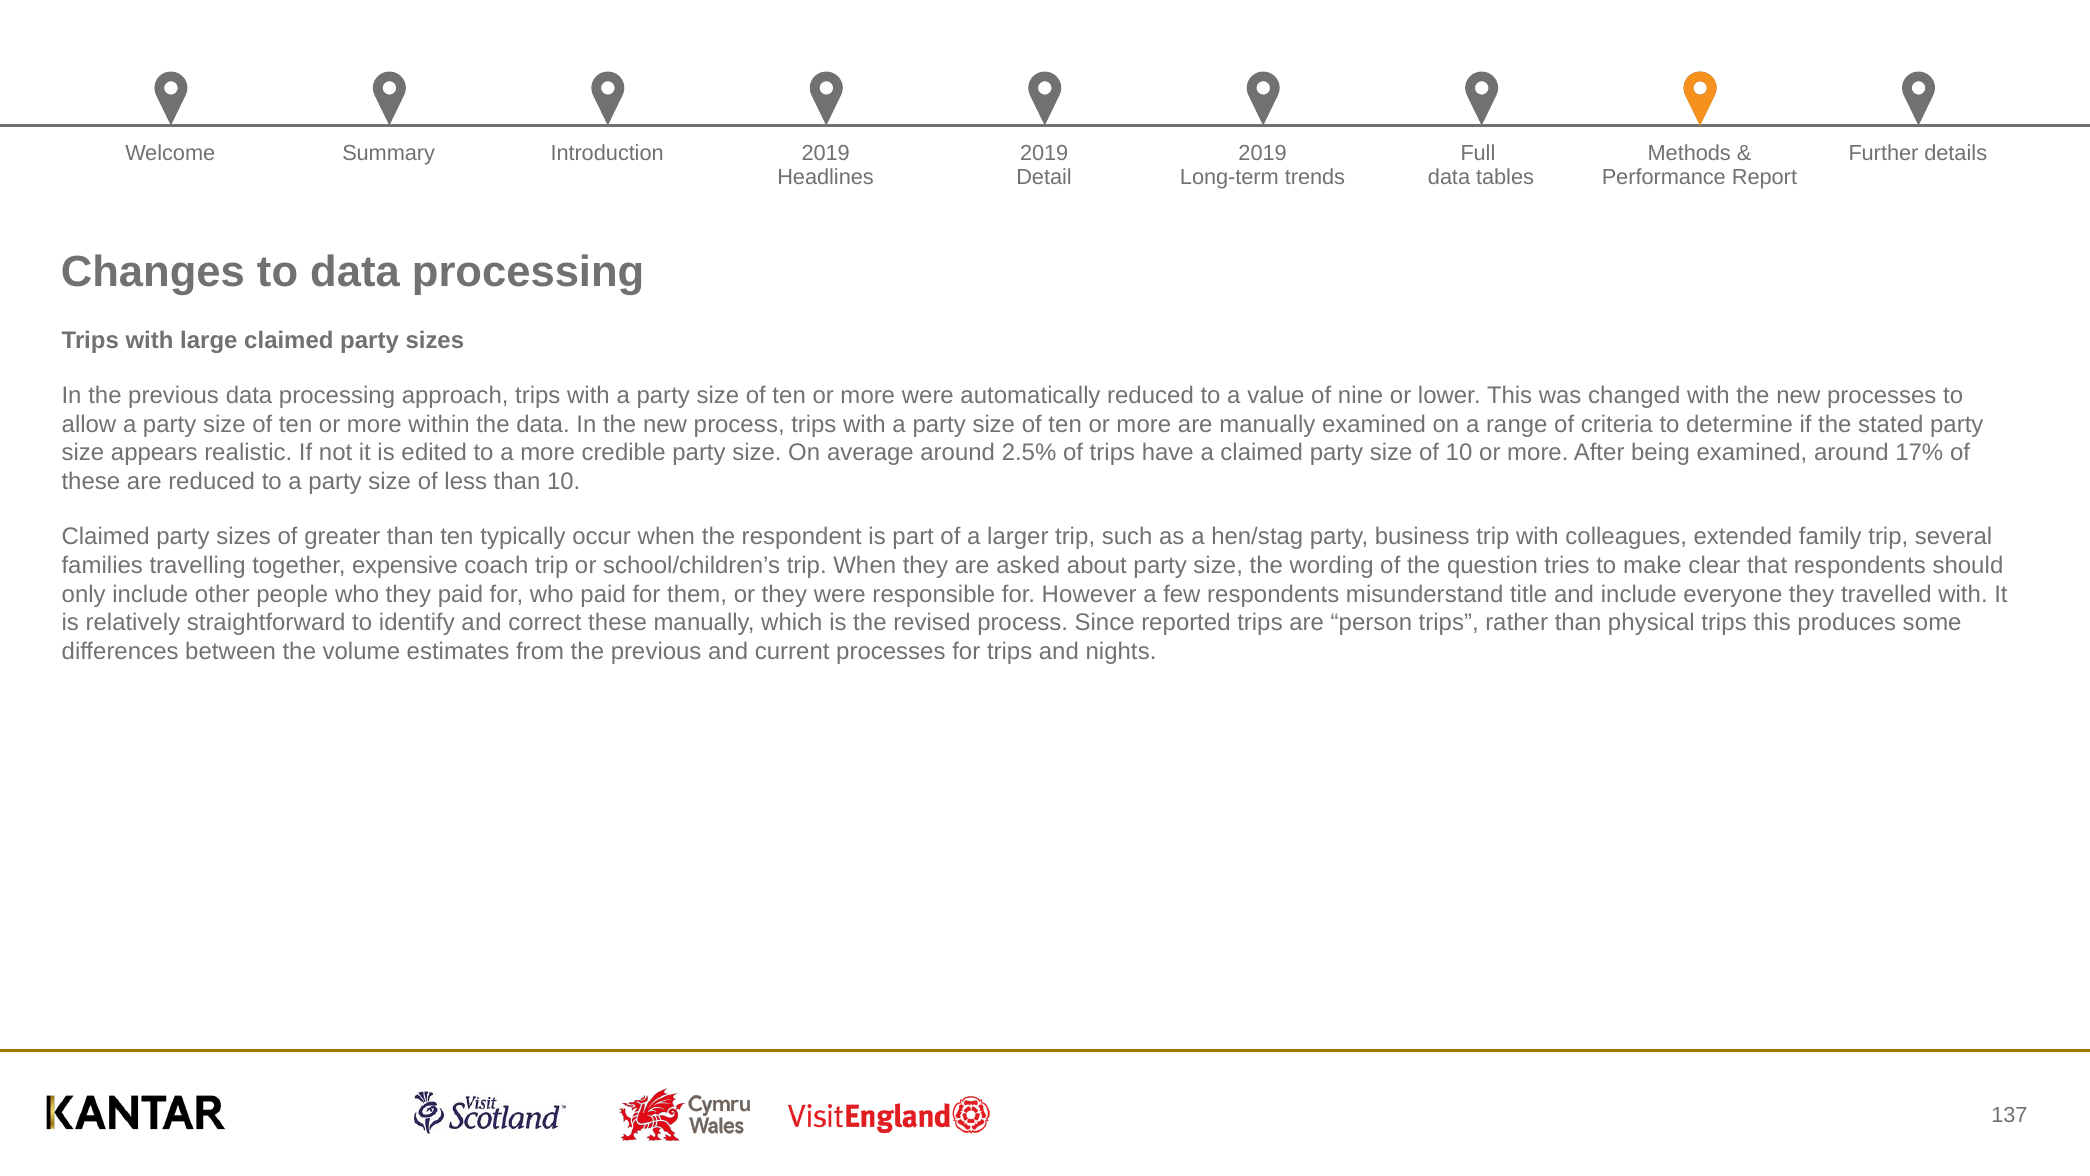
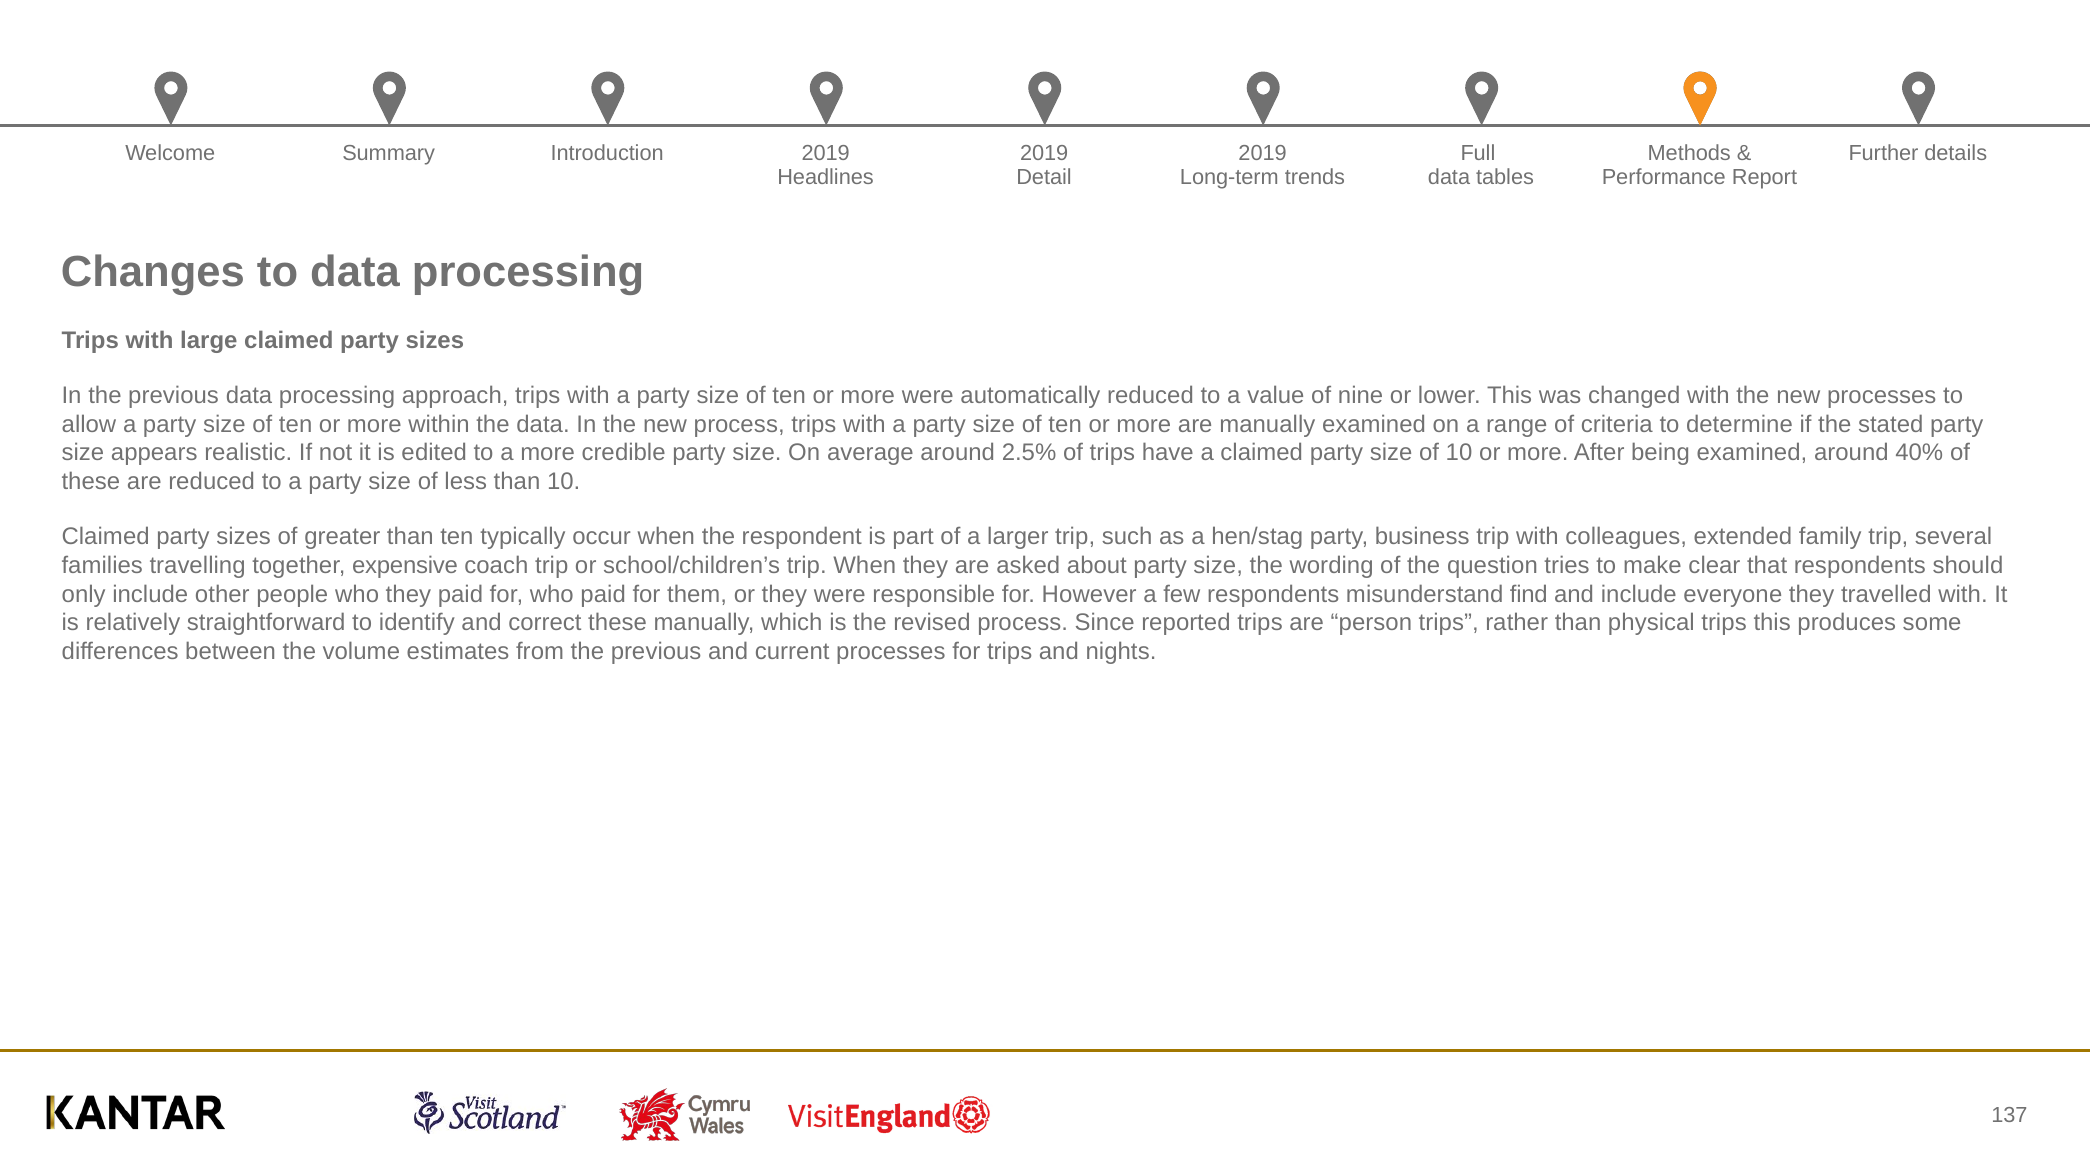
17%: 17% -> 40% (1919, 453)
title: title -> find (1529, 594)
